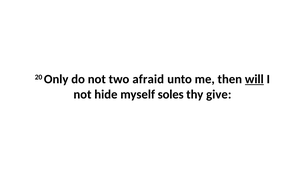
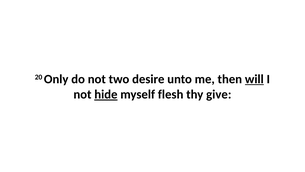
afraid: afraid -> desire (148, 79)
hide underline: none -> present (106, 94)
soles: soles -> flesh (171, 94)
